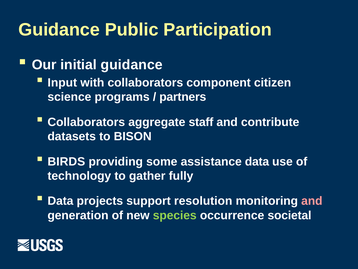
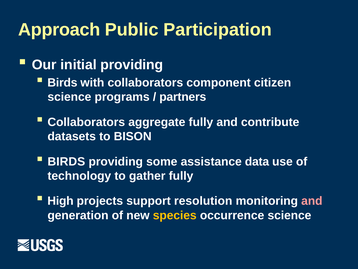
Guidance: Guidance -> Approach (59, 30)
initial guidance: guidance -> providing (132, 65)
Input: Input -> Birds (62, 83)
aggregate staff: staff -> fully (201, 122)
Data: Data -> High (60, 201)
species colour: light green -> yellow (175, 215)
occurrence societal: societal -> science (289, 215)
